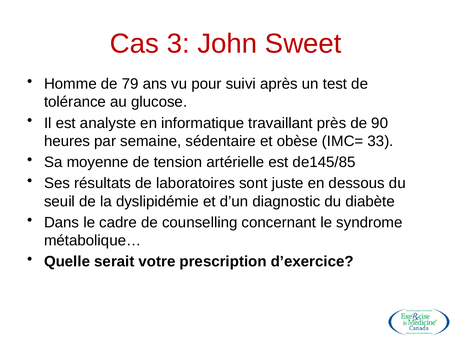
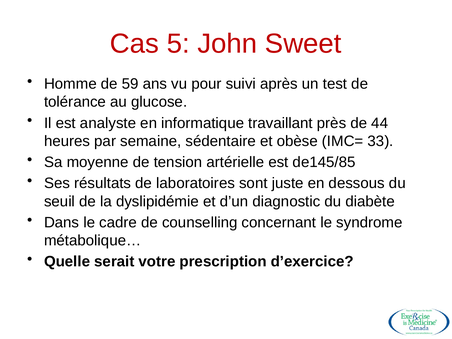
3: 3 -> 5 (178, 44)
79: 79 -> 59 (130, 84)
90: 90 -> 44 (380, 123)
